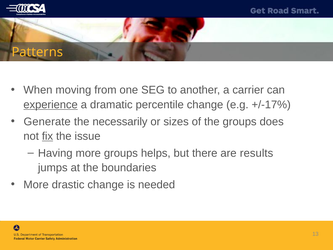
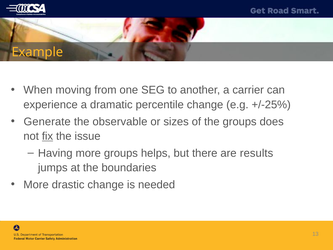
Patterns: Patterns -> Example (37, 52)
experience underline: present -> none (51, 105)
+/-17%: +/-17% -> +/-25% (271, 105)
necessarily: necessarily -> observable (120, 121)
